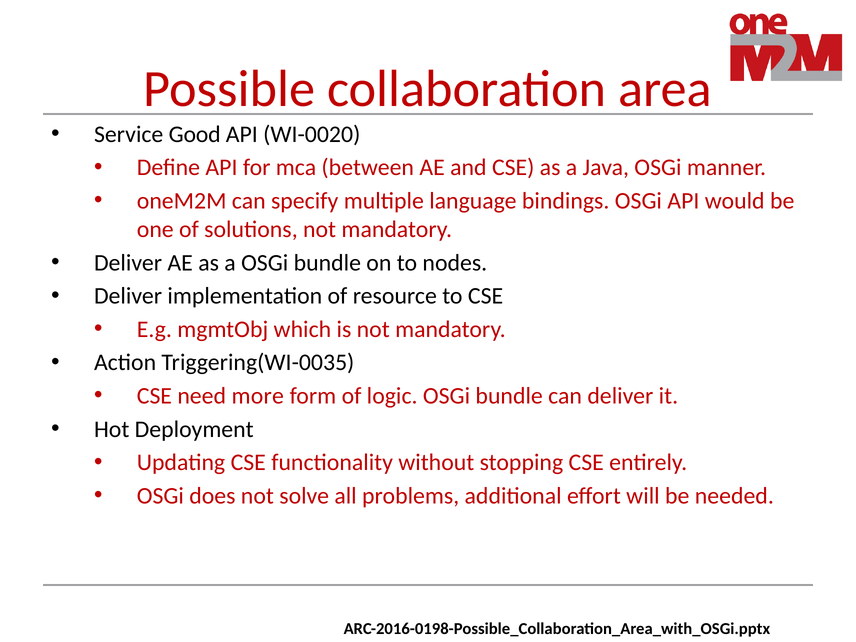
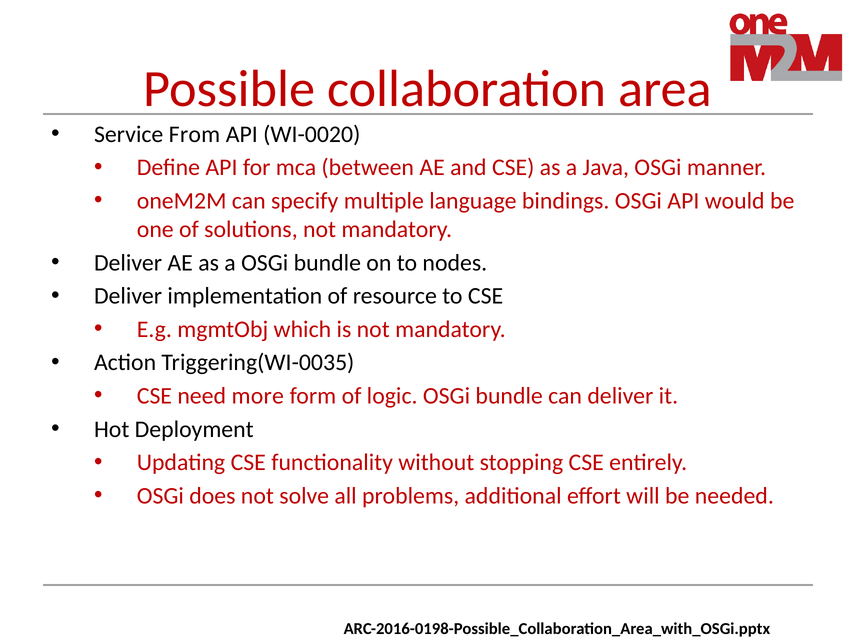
Good: Good -> From (194, 134)
